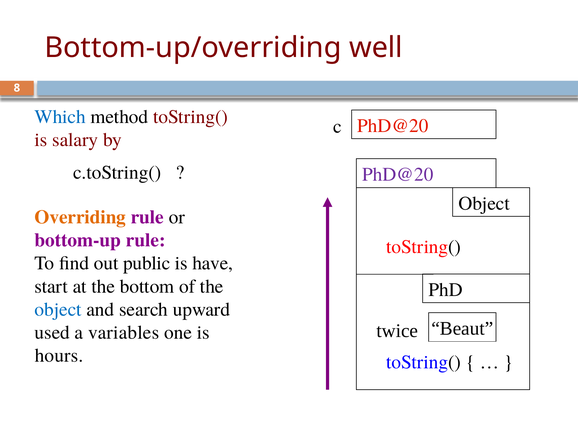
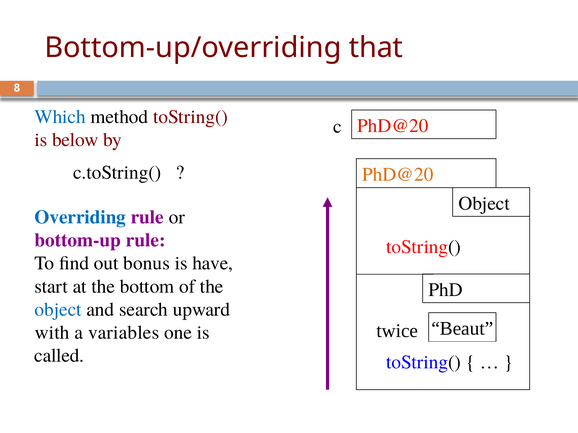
well: well -> that (376, 48)
salary: salary -> below (75, 140)
PhD@20 colour: purple -> orange (398, 175)
Overriding colour: orange -> blue (80, 217)
public: public -> bonus (147, 264)
used: used -> with (52, 333)
hours: hours -> called (59, 356)
